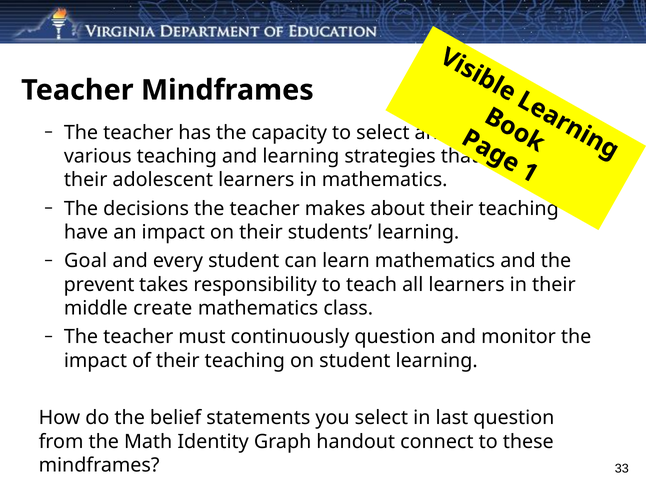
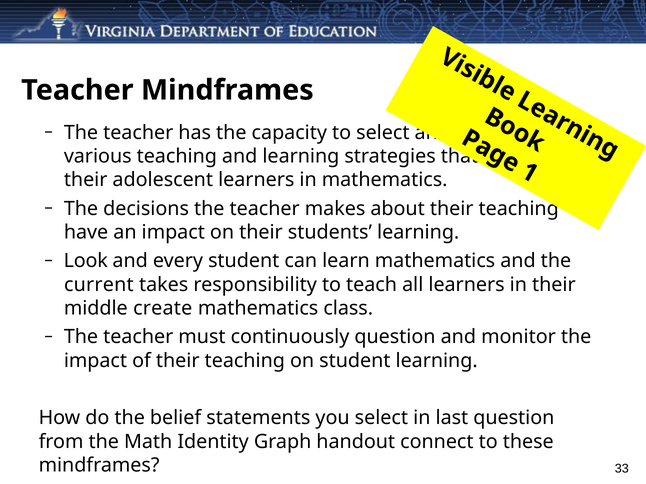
Goal: Goal -> Look (86, 261)
prevent: prevent -> current (99, 285)
